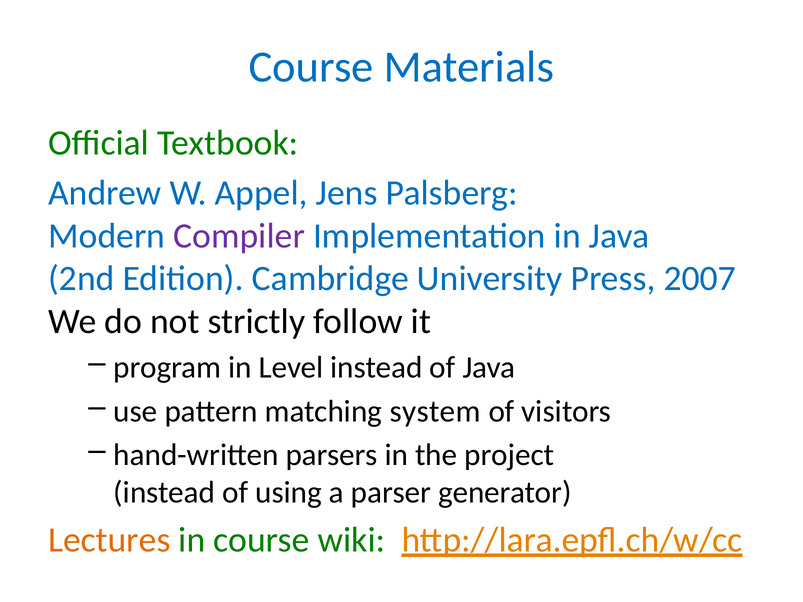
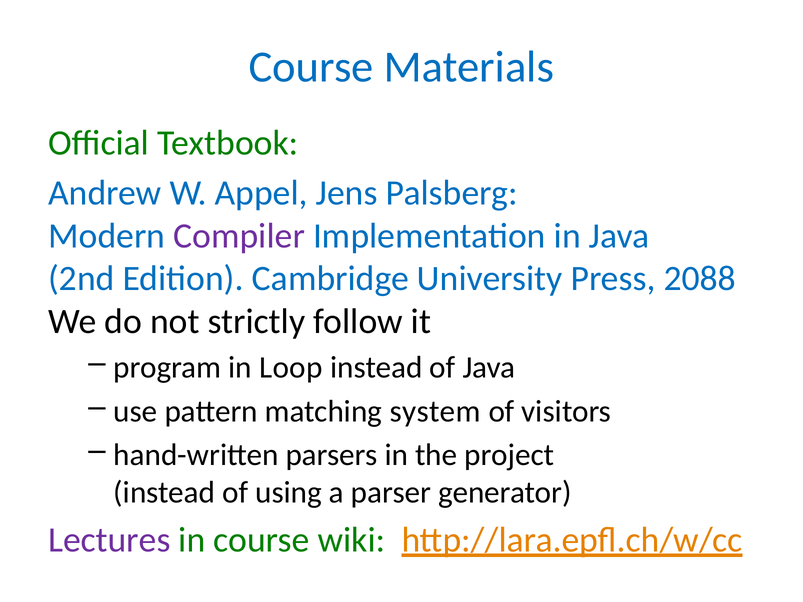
2007: 2007 -> 2088 (700, 279)
Level: Level -> Loop (291, 368)
Lectures colour: orange -> purple (109, 540)
